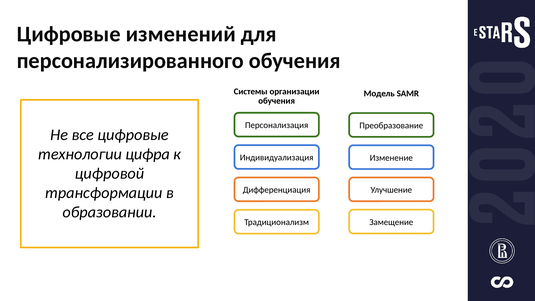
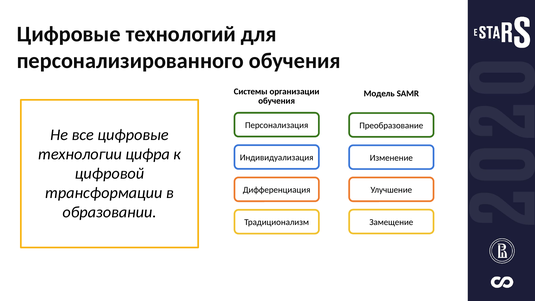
изменений: изменений -> технологий (181, 34)
